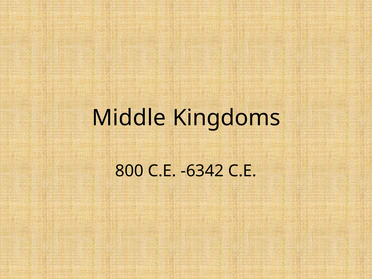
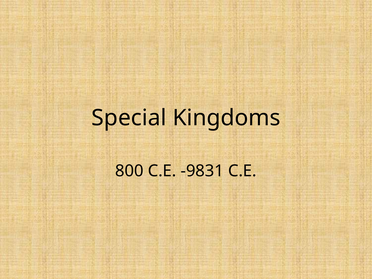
Middle: Middle -> Special (129, 118)
-6342: -6342 -> -9831 (202, 171)
